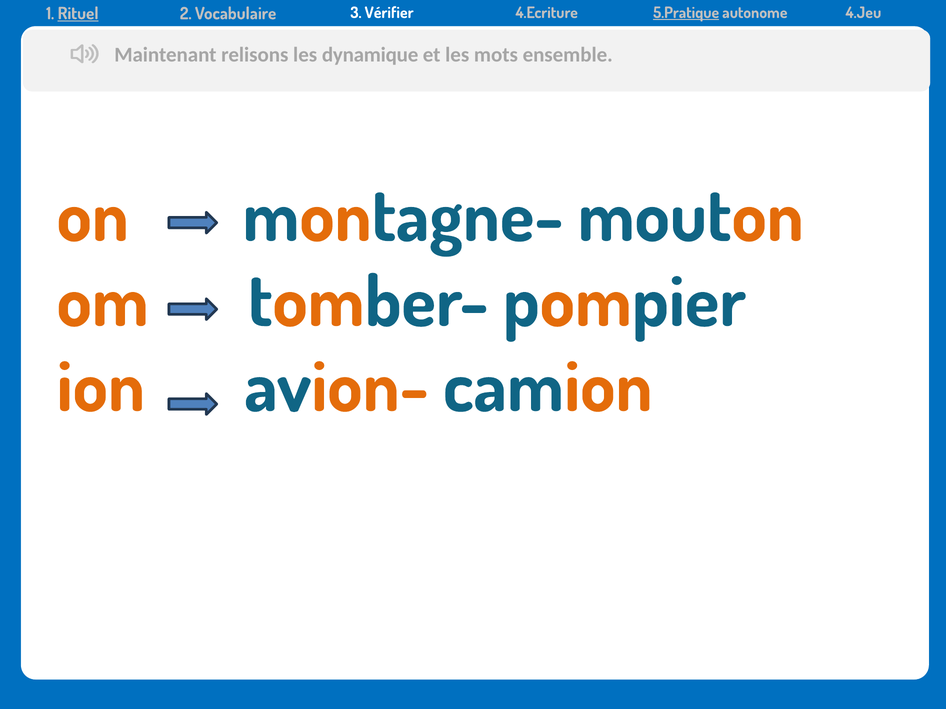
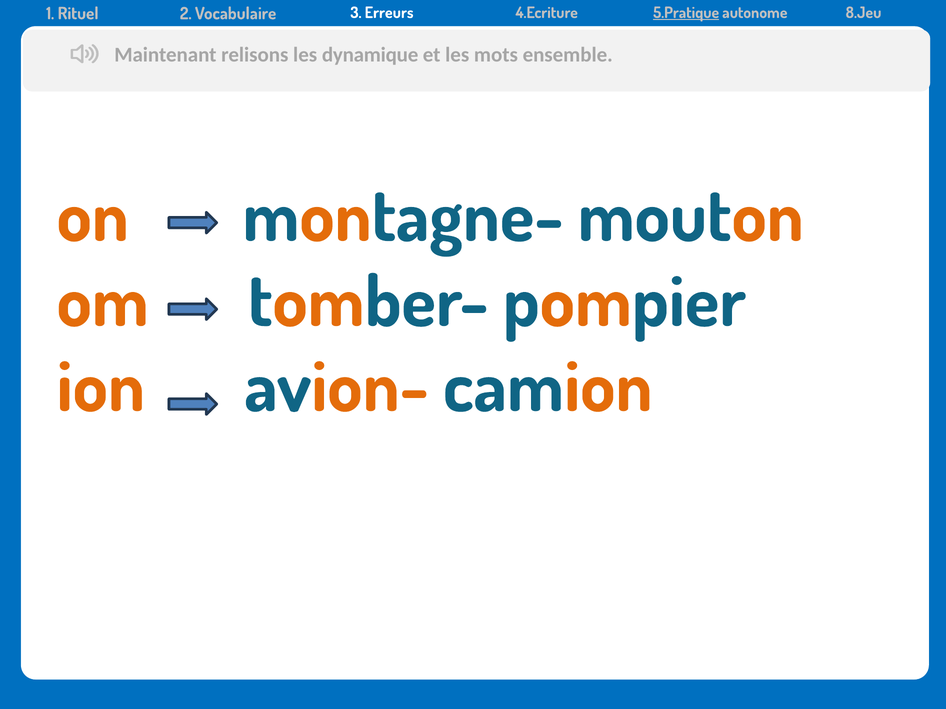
Rituel underline: present -> none (78, 14)
Vérifier: Vérifier -> Erreurs (389, 13)
4.Jeu: 4.Jeu -> 8.Jeu (863, 13)
